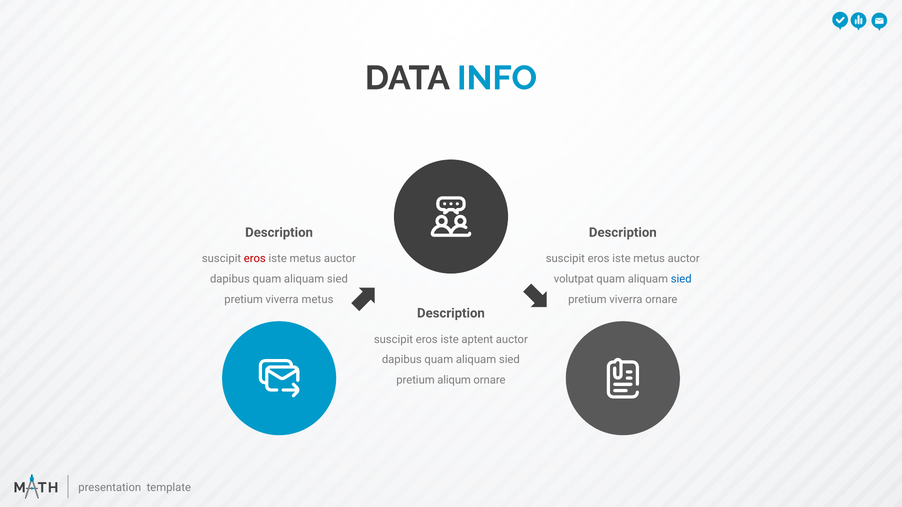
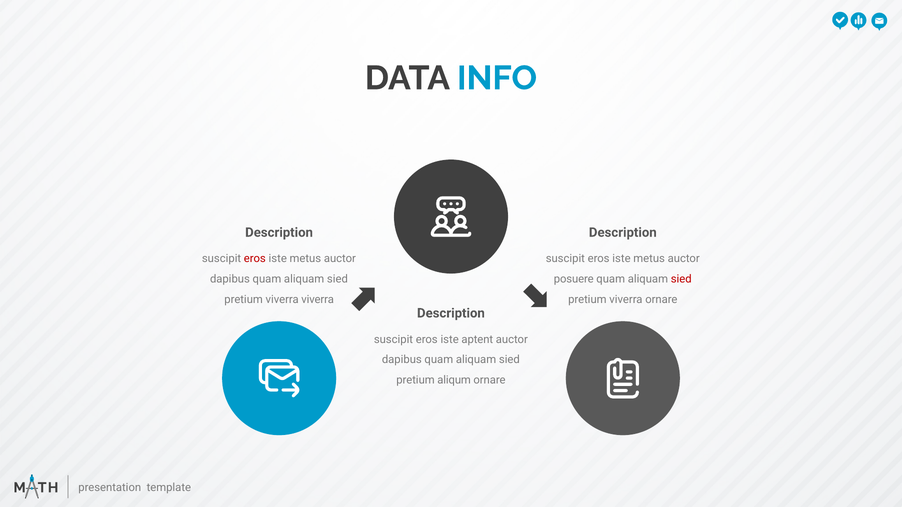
volutpat: volutpat -> posuere (574, 279)
sied colour: blue -> red (681, 279)
viverra metus: metus -> viverra (318, 299)
